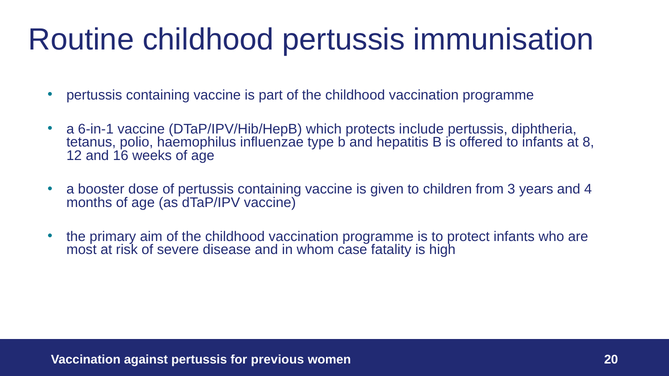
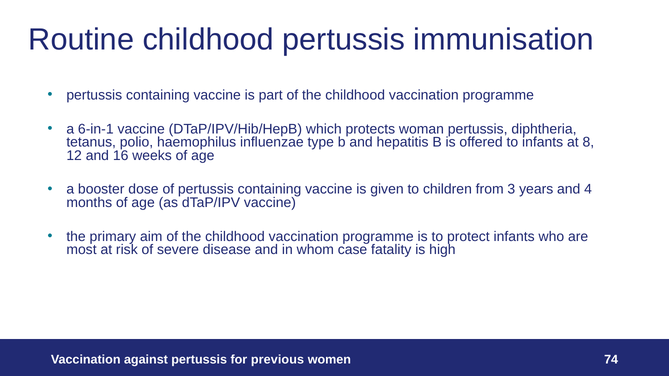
include: include -> woman (421, 129)
20: 20 -> 74 (611, 360)
